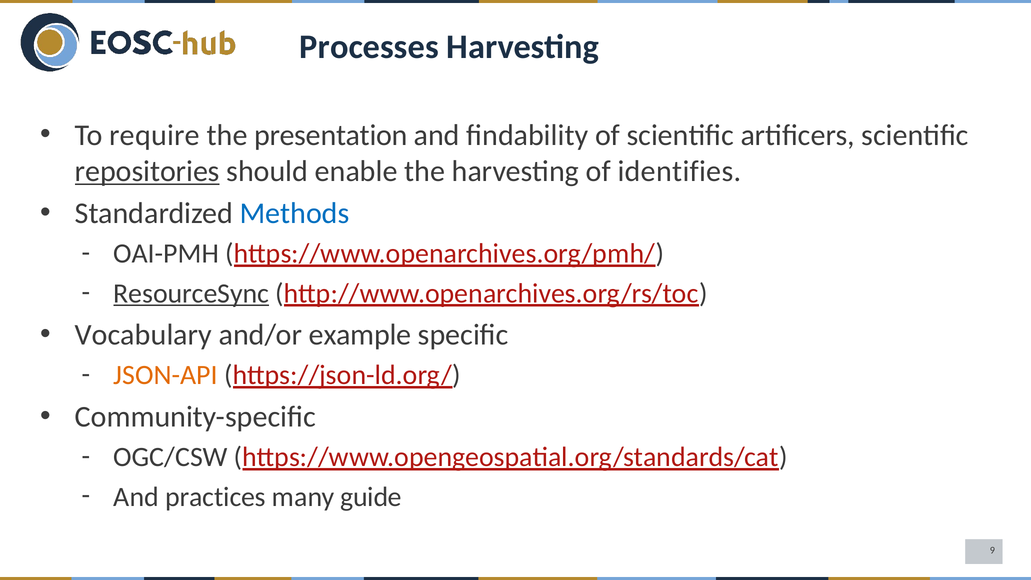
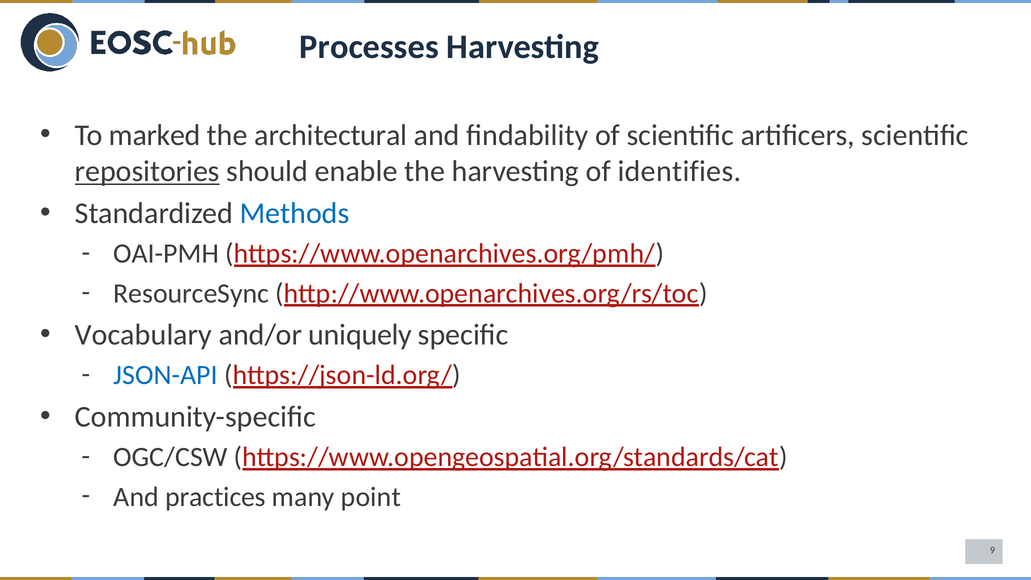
require: require -> marked (155, 135)
presentation: presentation -> architectural (331, 135)
ResourceSync underline: present -> none (191, 293)
example: example -> uniquely (360, 335)
JSON-API colour: orange -> blue (166, 375)
guide: guide -> point (371, 497)
